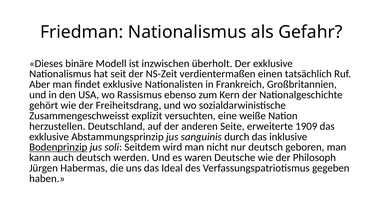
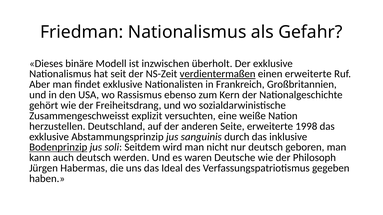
verdientermaßen underline: none -> present (218, 74)
einen tatsächlich: tatsächlich -> erweiterte (308, 74)
1909: 1909 -> 1998 (306, 127)
